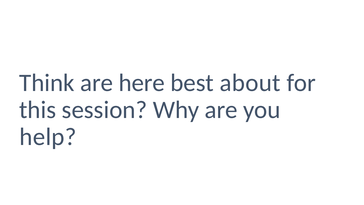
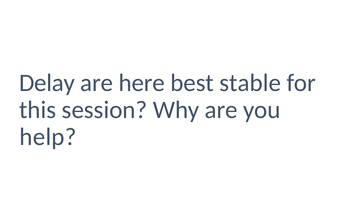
Think: Think -> Delay (47, 83)
about: about -> stable (250, 83)
